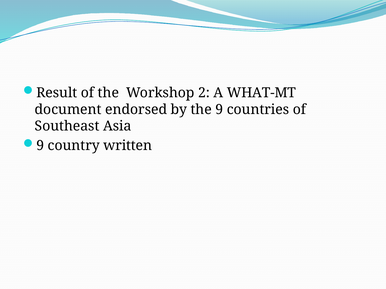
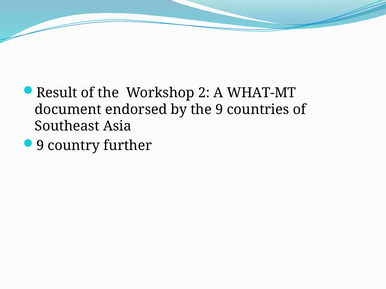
written: written -> further (128, 146)
